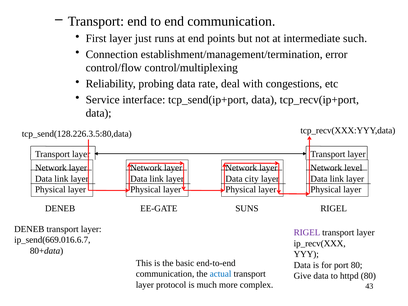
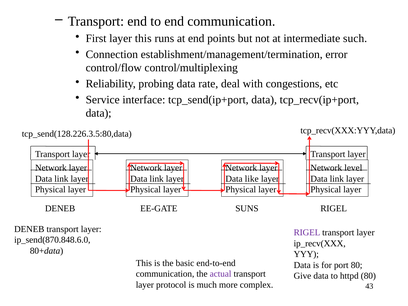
First layer just: just -> this (143, 38)
city: city -> like (252, 179)
ip_send(669.016.6.7: ip_send(669.016.6.7 -> ip_send(870.848.6.0 (52, 240)
actual colour: blue -> purple (221, 274)
